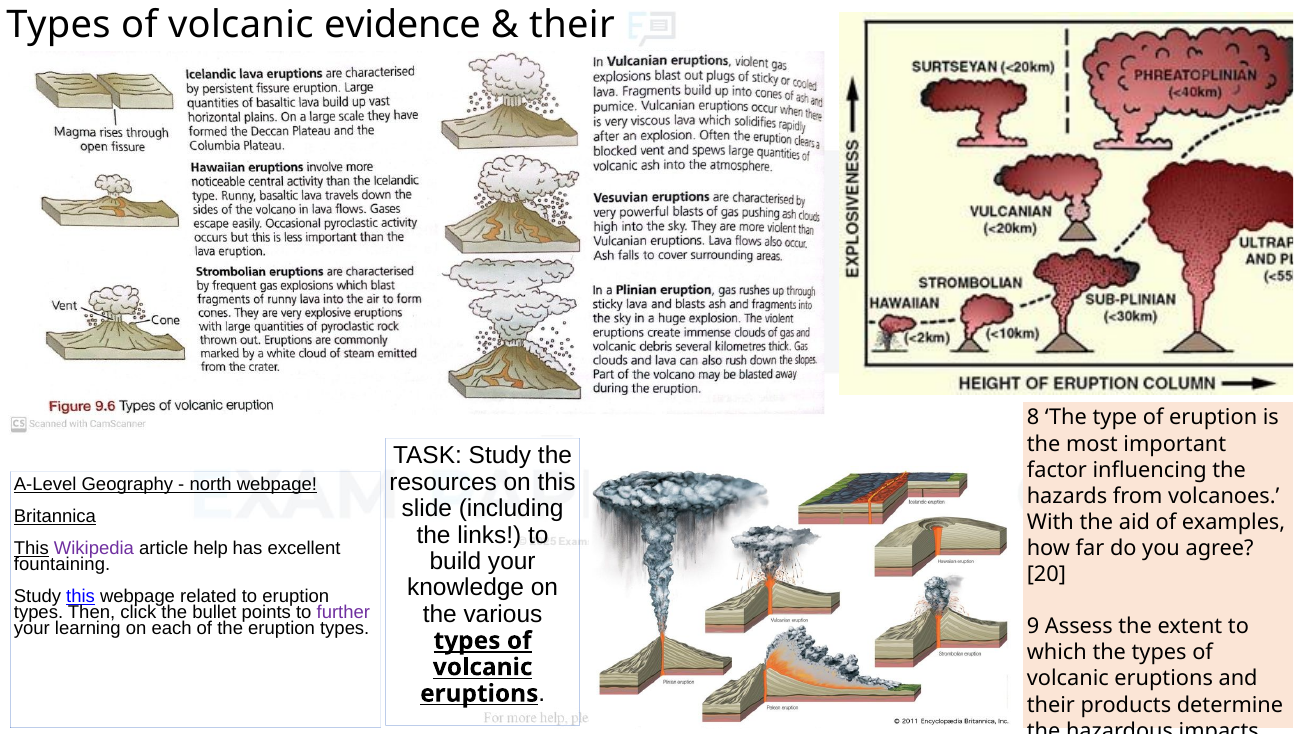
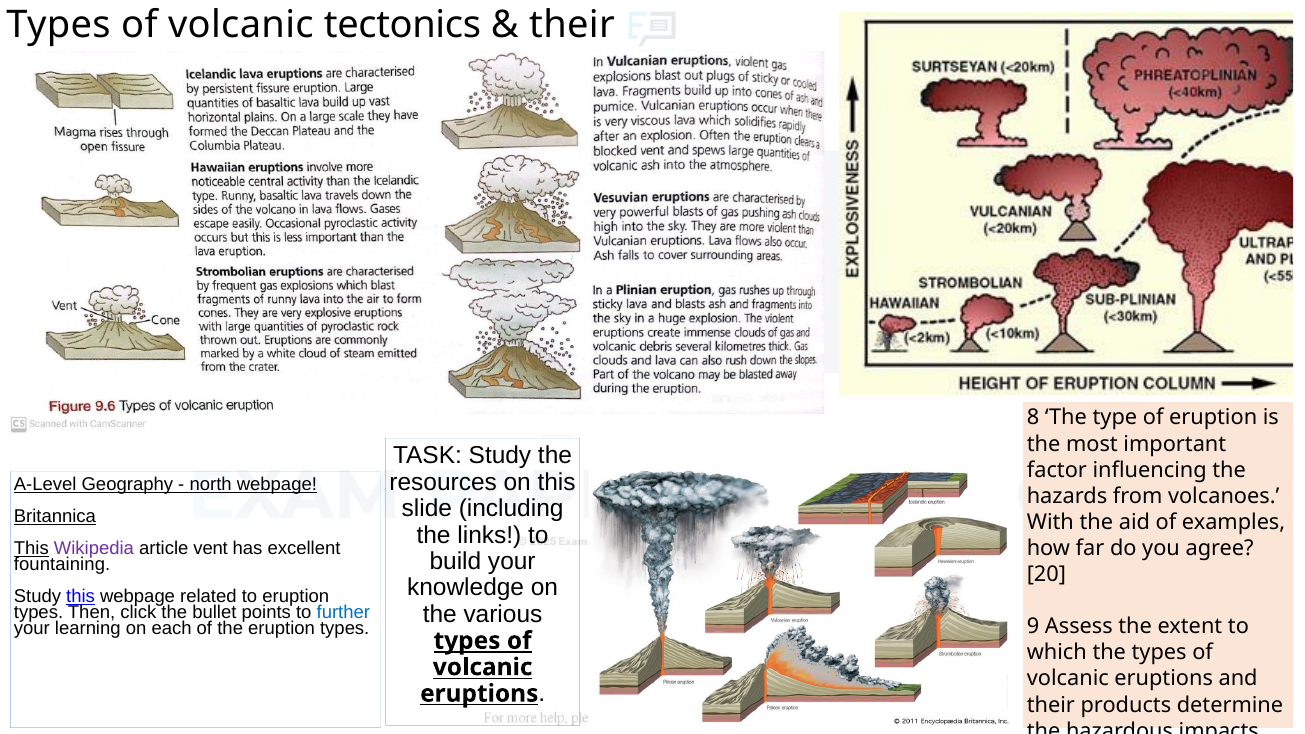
evidence: evidence -> tectonics (402, 25)
help: help -> vent (211, 548)
further colour: purple -> blue (343, 612)
